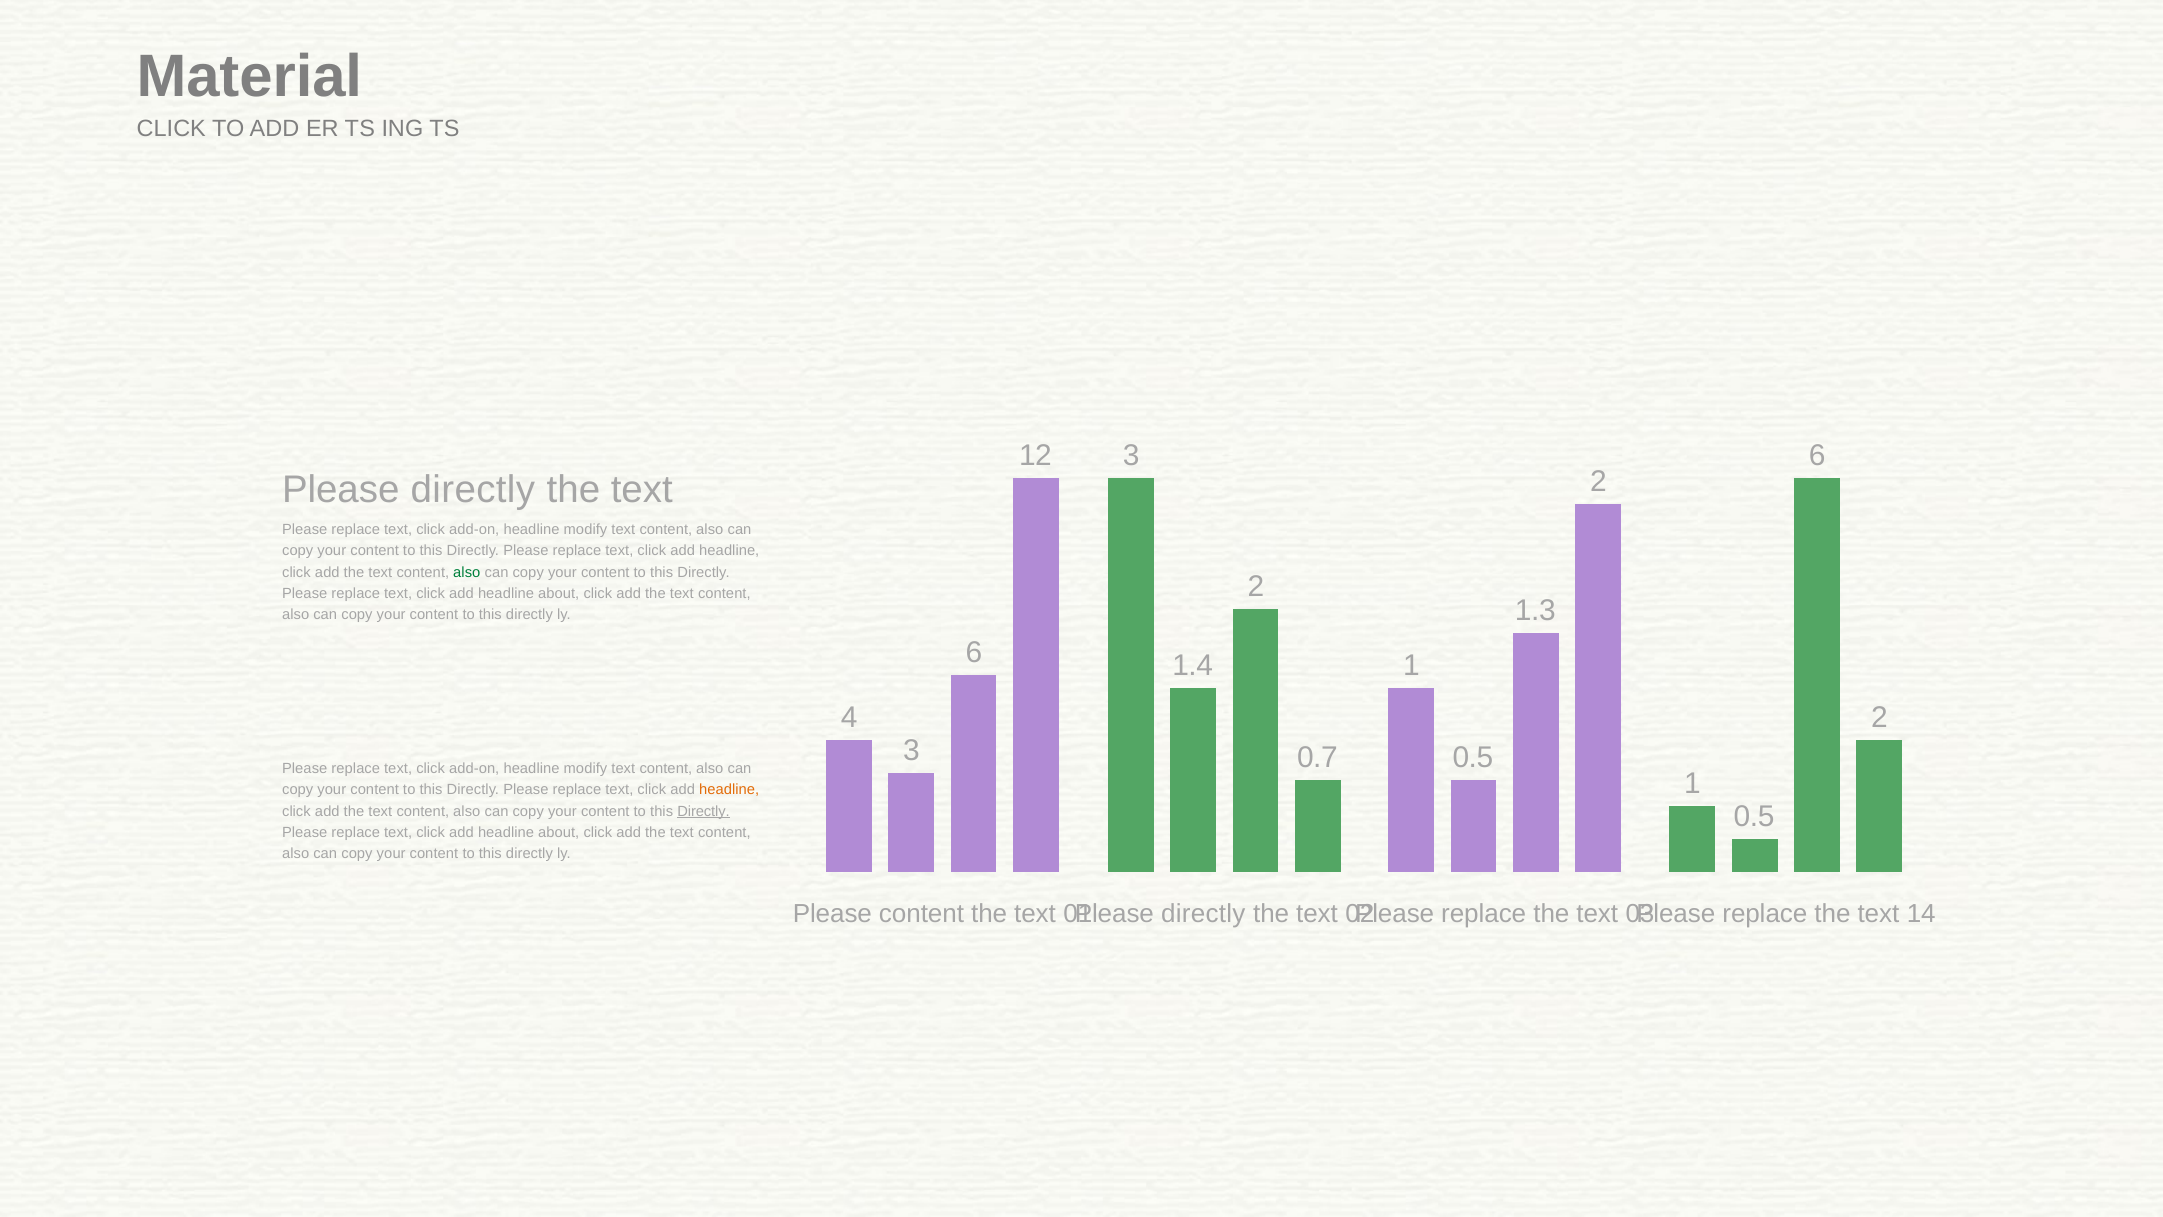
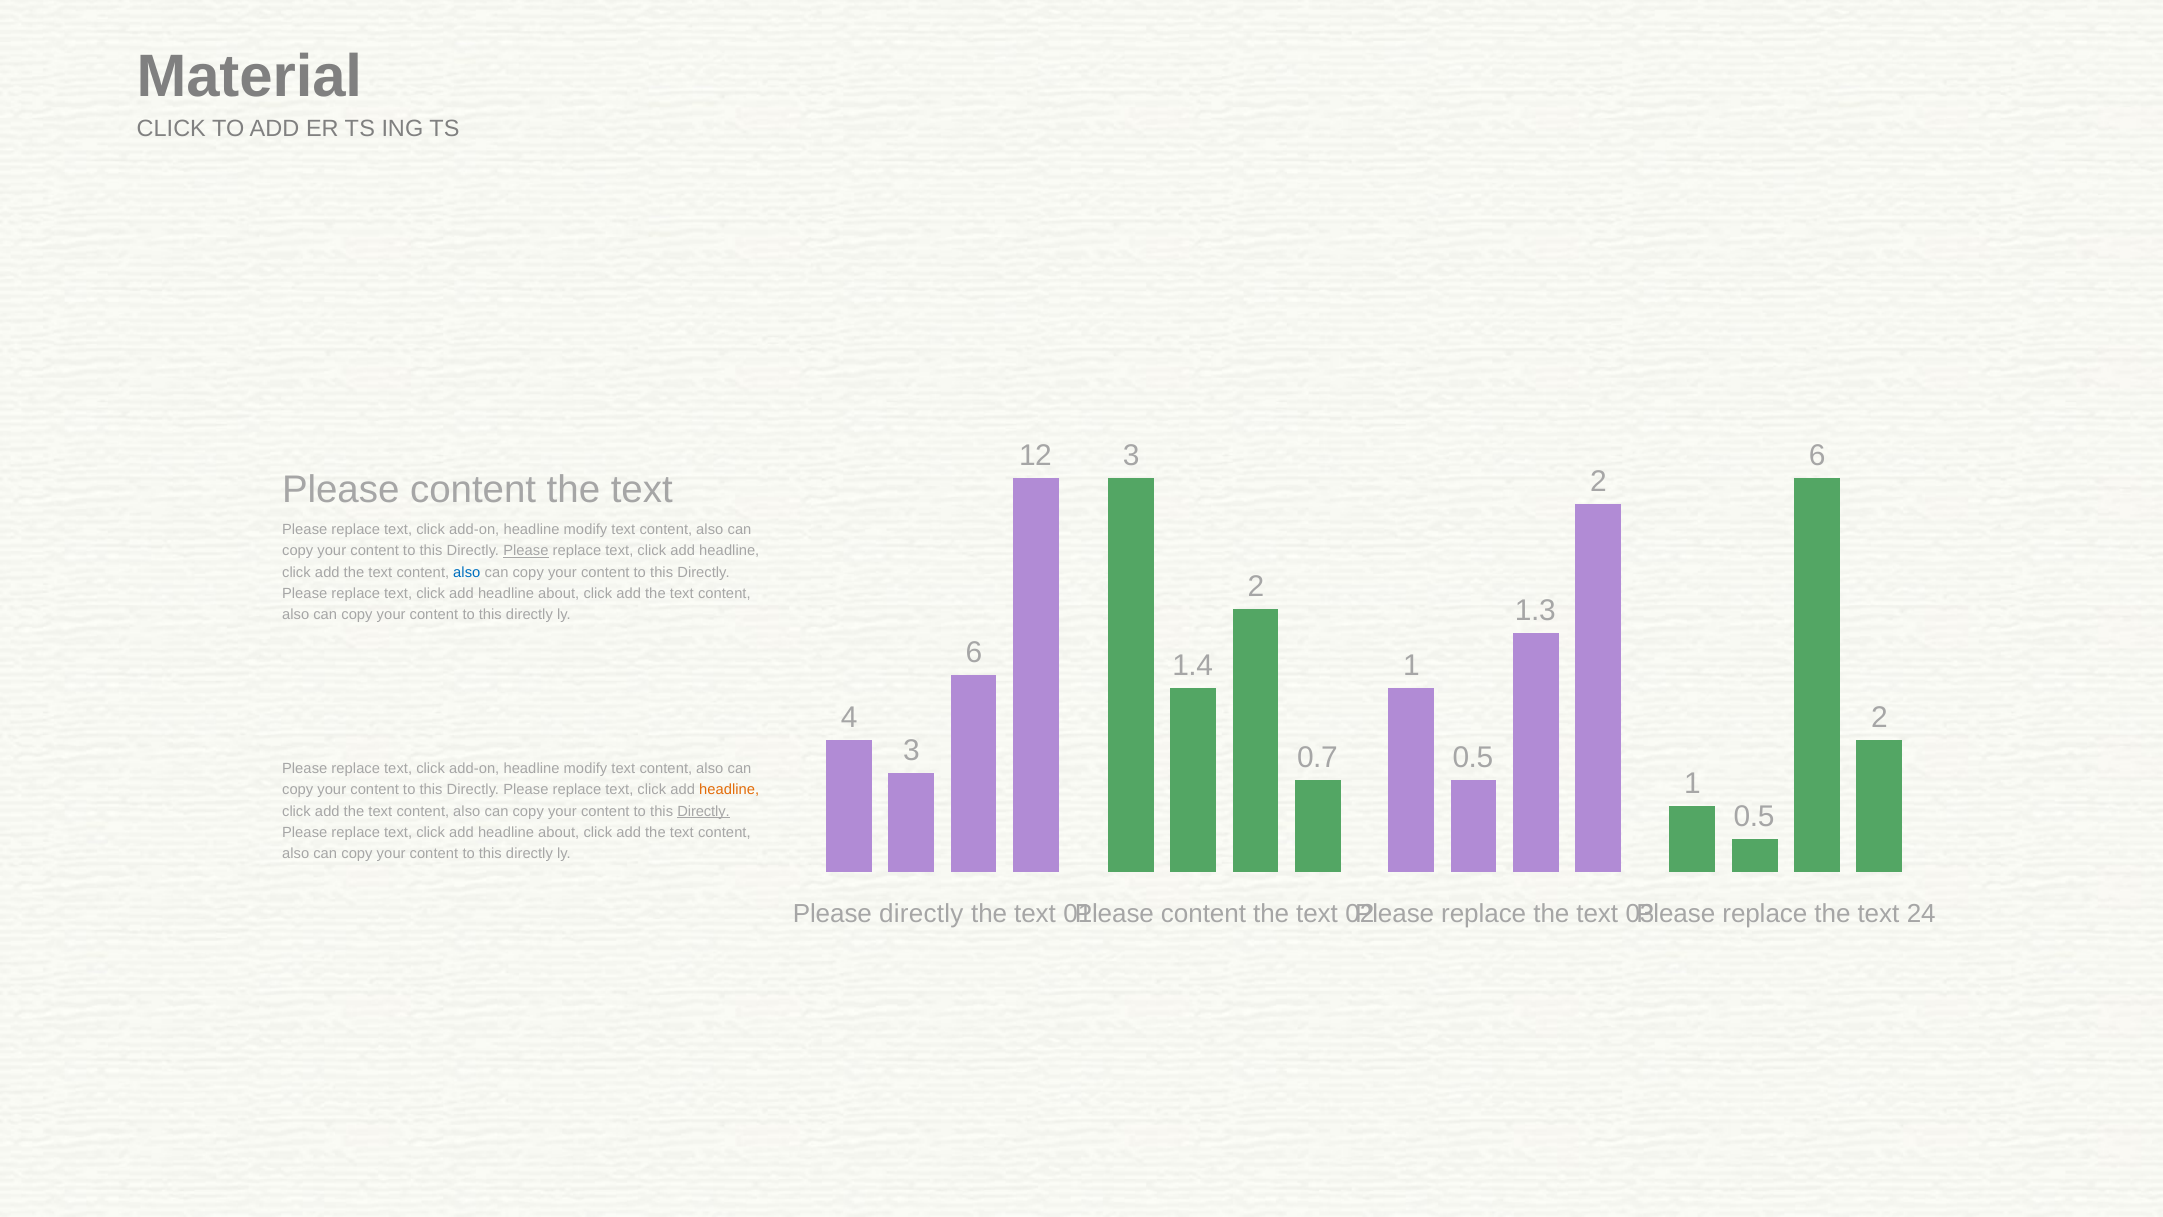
directly: directly -> content (473, 490)
Please underline: none -> present (526, 551)
also colour: green -> blue (467, 572)
Please content: content -> directly (921, 913)
directly: directly -> content (1203, 913)
14: 14 -> 24 (1921, 913)
